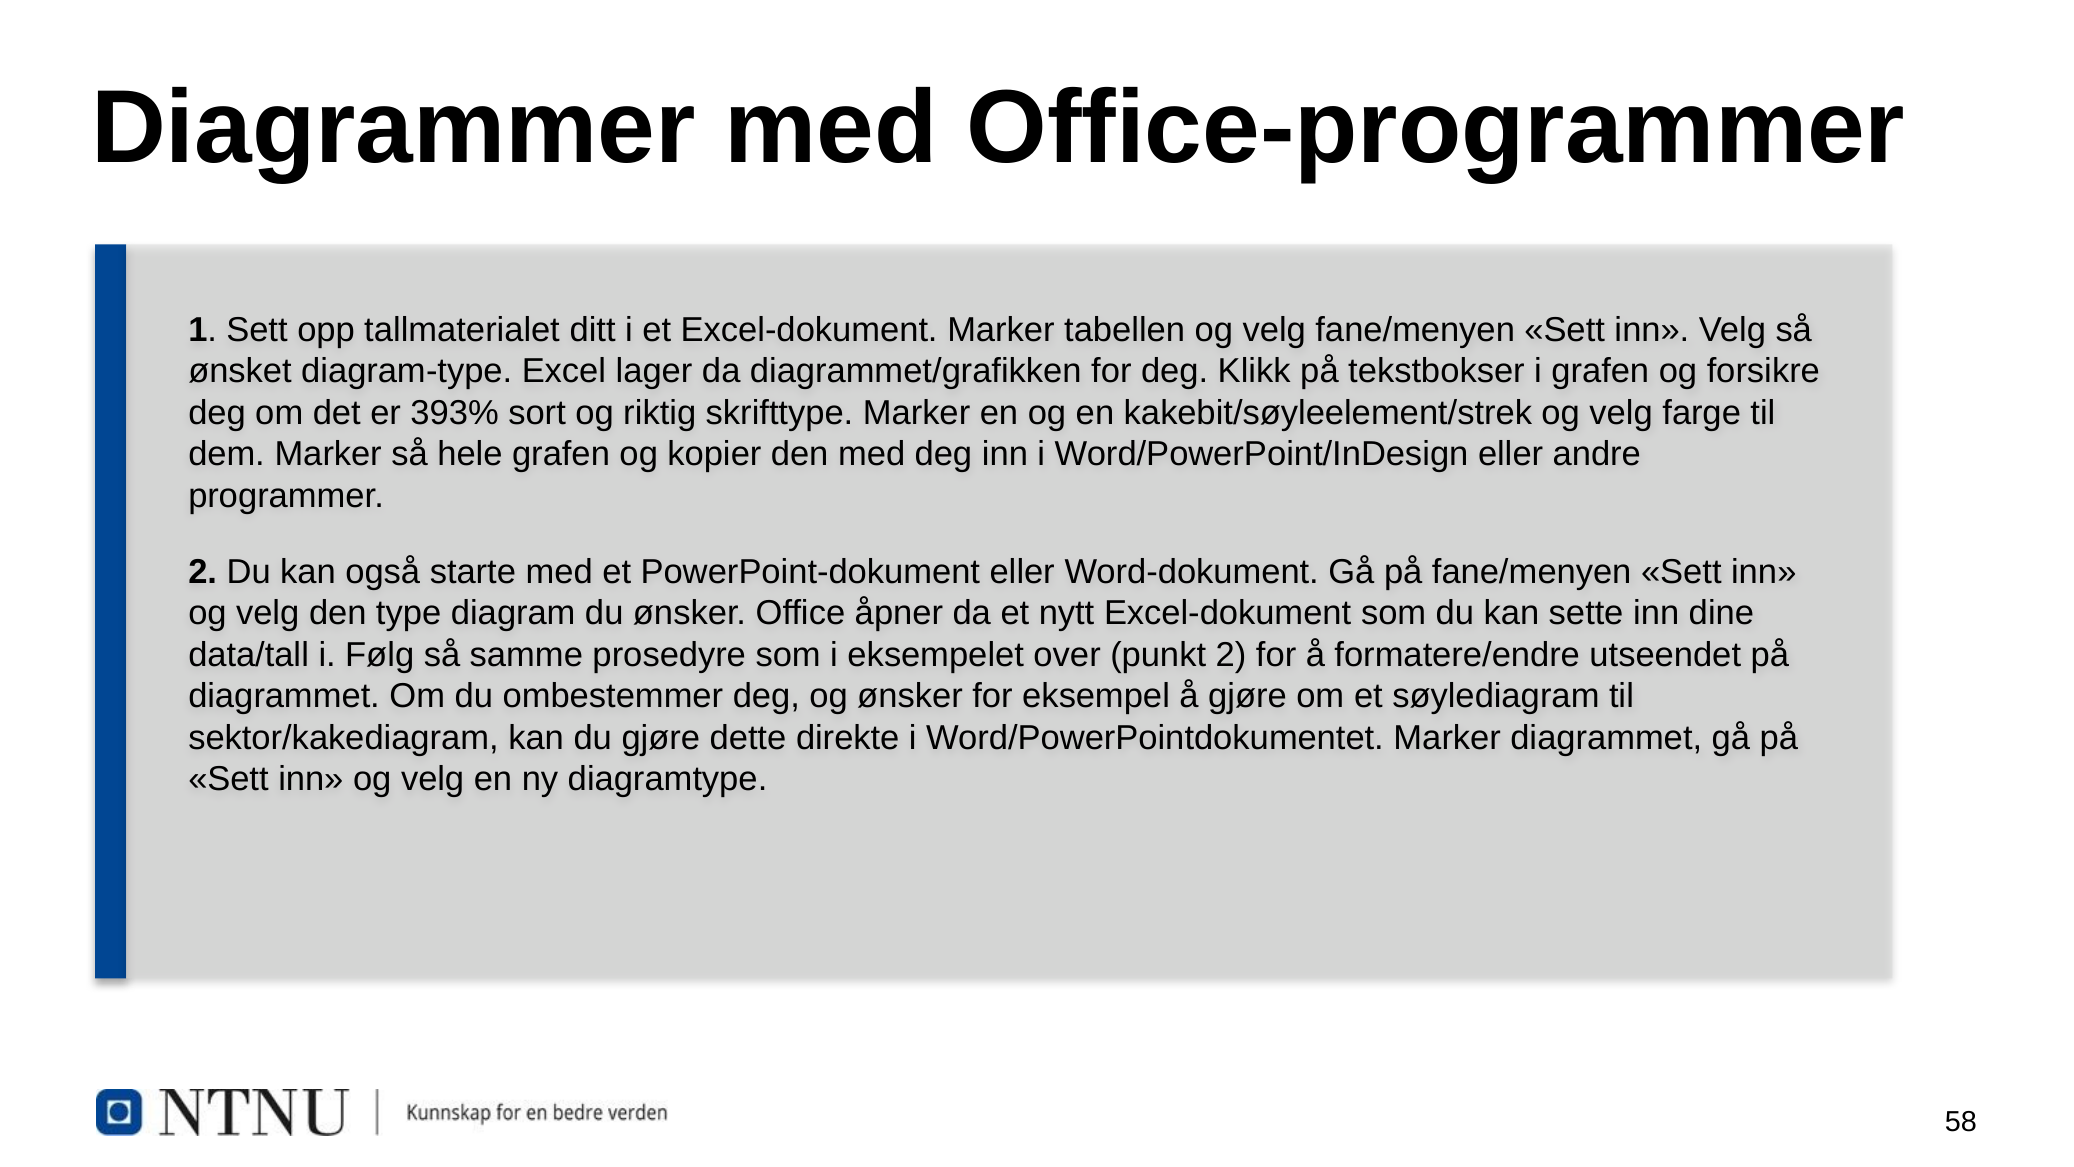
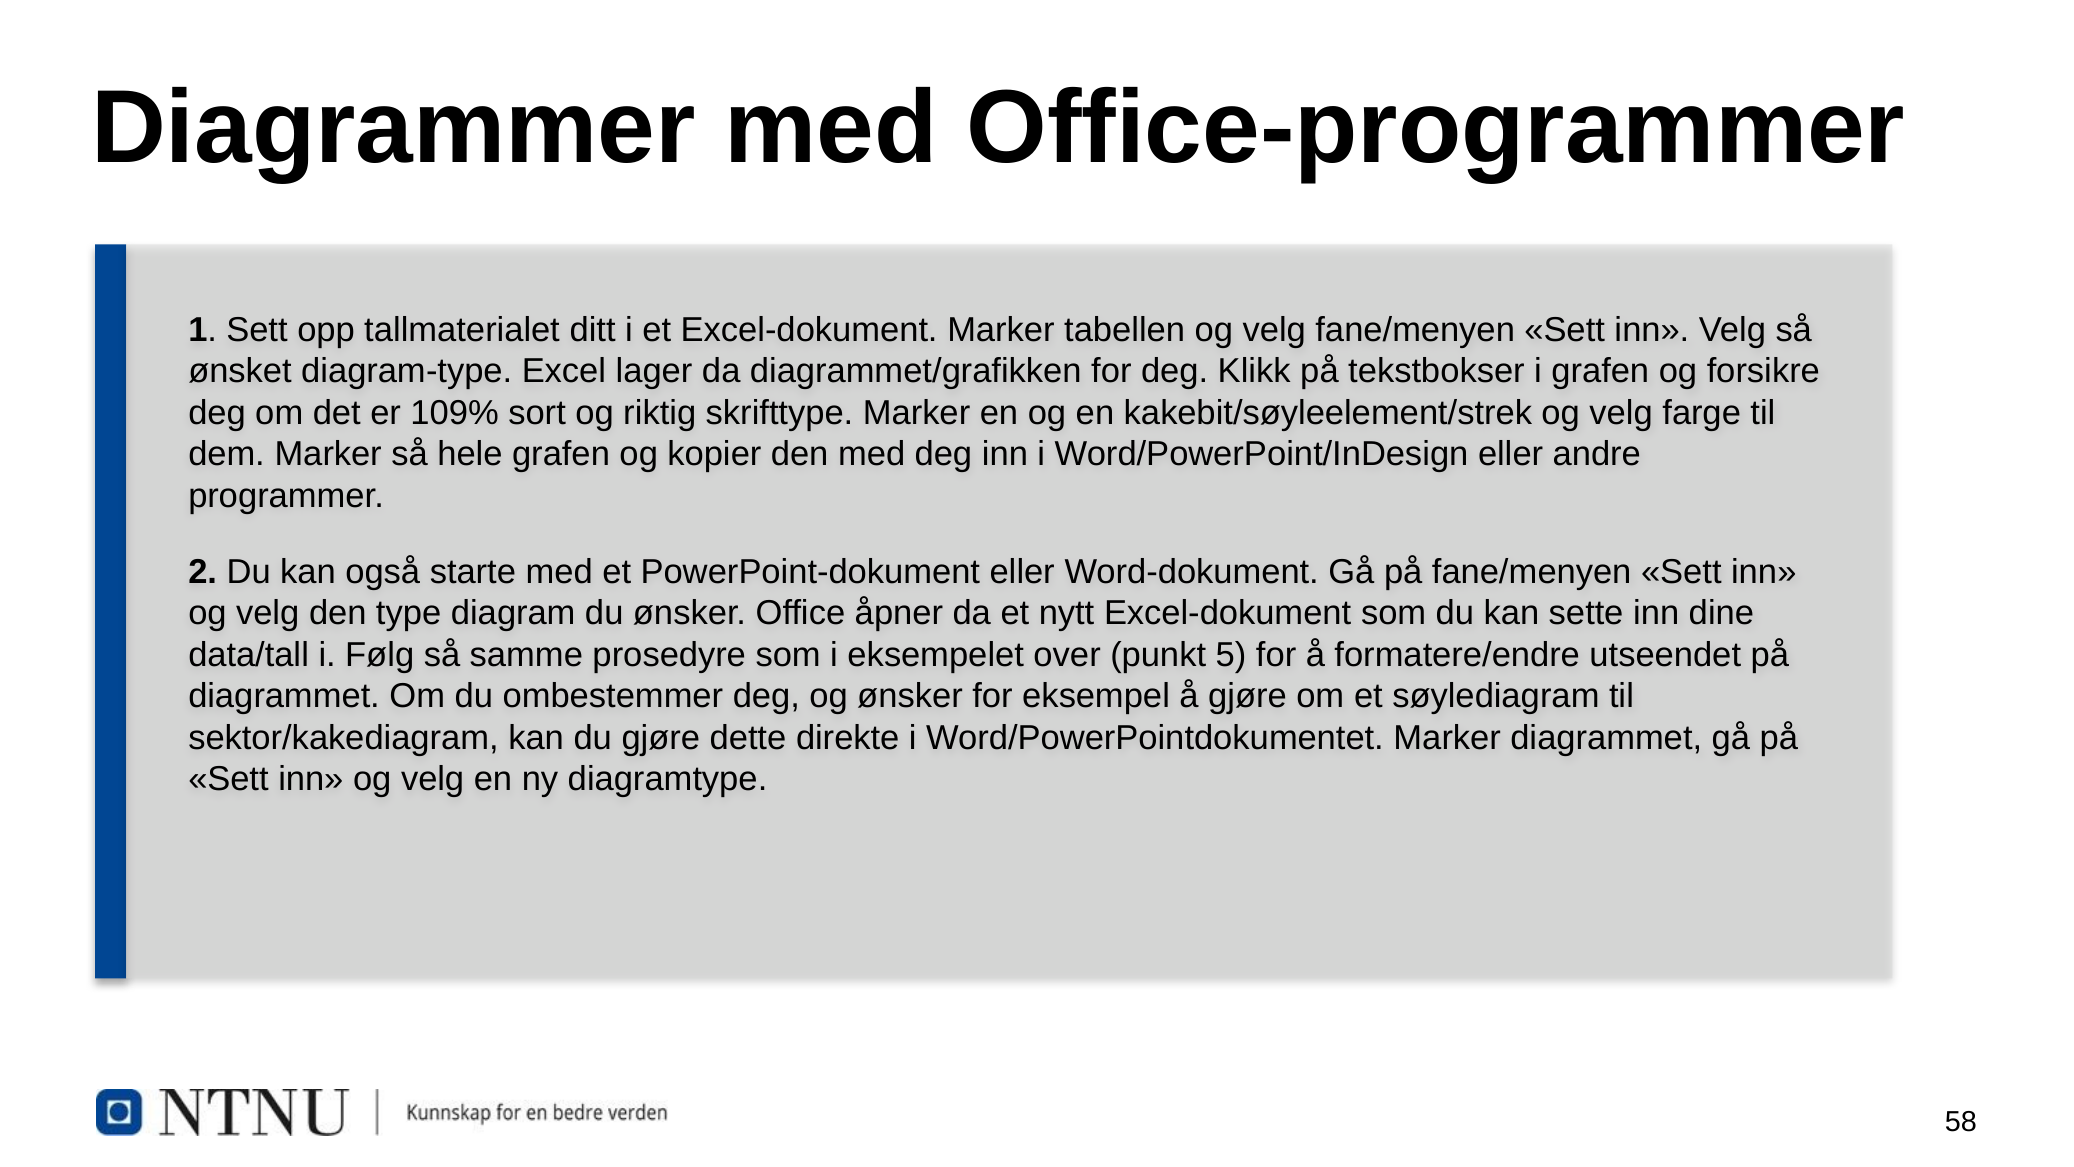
393%: 393% -> 109% (455, 413)
punkt 2: 2 -> 5 (1231, 655)
